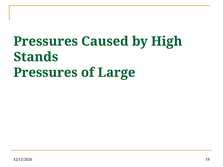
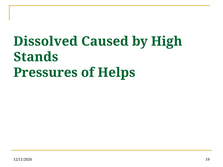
Pressures: Pressures -> Dissolved (46, 41)
Large: Large -> Helps (116, 73)
